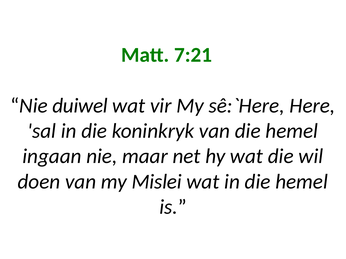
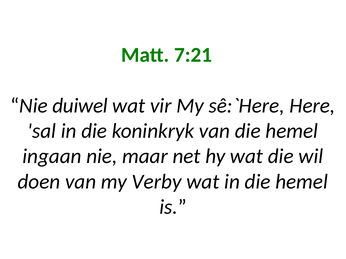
Mislei: Mislei -> Verby (157, 182)
